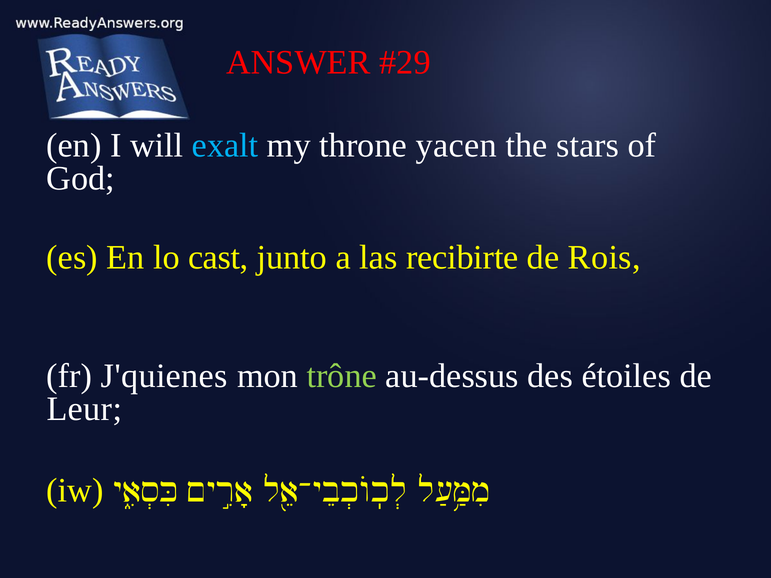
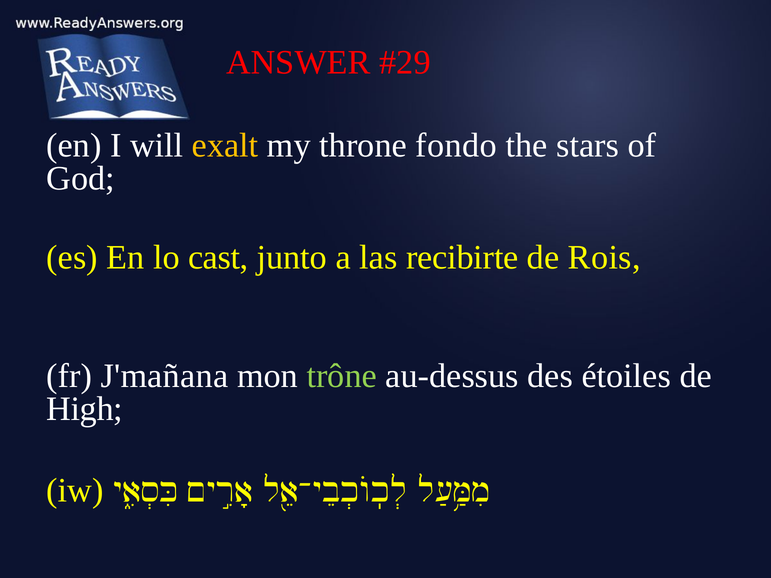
exalt colour: light blue -> yellow (225, 146)
yacen: yacen -> fondo (456, 146)
J'quienes: J'quienes -> J'mañana (164, 376)
Leur: Leur -> High (85, 409)
